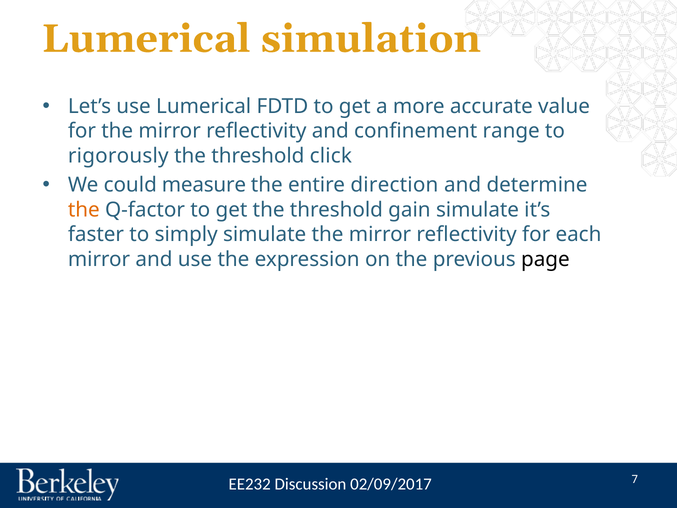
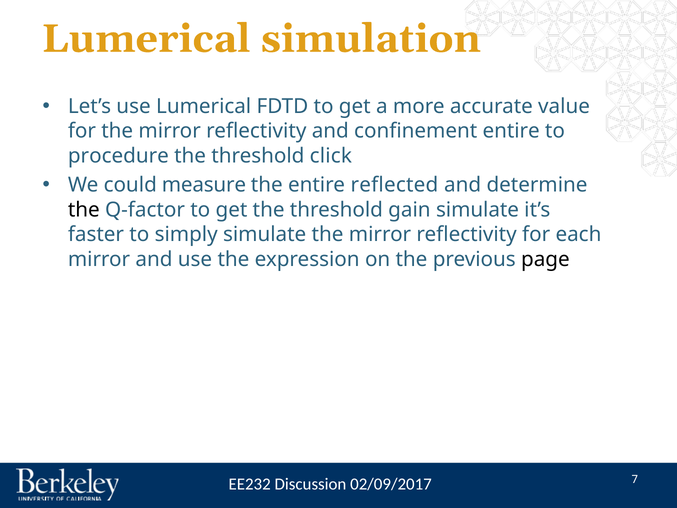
confinement range: range -> entire (511, 131)
rigorously: rigorously -> procedure (118, 156)
direction: direction -> reflected (394, 185)
the colour: orange -> black (84, 210)
